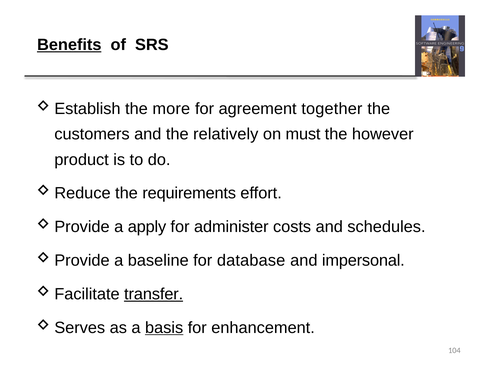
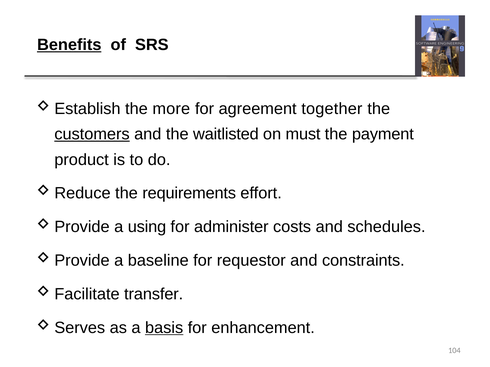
customers underline: none -> present (92, 134)
relatively: relatively -> waitlisted (226, 134)
however: however -> payment (383, 134)
apply: apply -> using (147, 227)
database: database -> requestor (251, 261)
impersonal: impersonal -> constraints (363, 261)
transfer underline: present -> none (154, 294)
